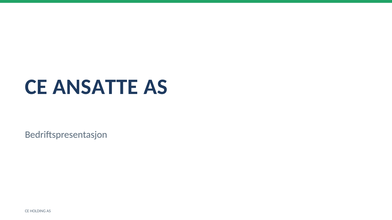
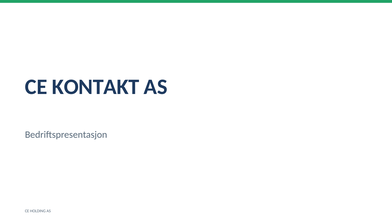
ANSATTE: ANSATTE -> KONTAKT (96, 87)
